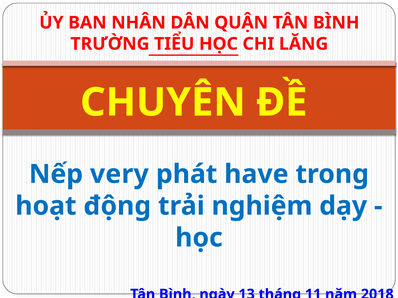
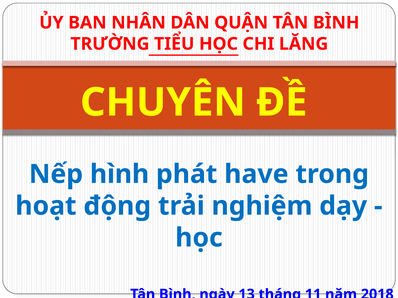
very: very -> hình (120, 174)
